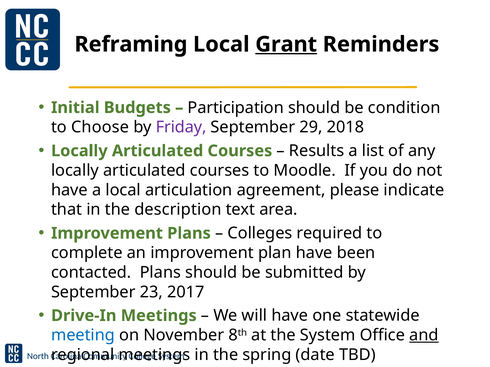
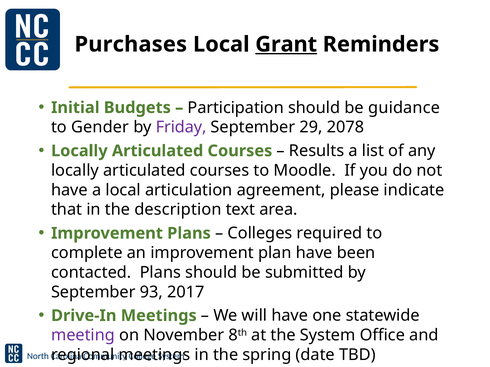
Reframing: Reframing -> Purchases (131, 44)
condition: condition -> guidance (404, 108)
Choose: Choose -> Gender (100, 127)
2018: 2018 -> 2078 (345, 127)
23: 23 -> 93 (151, 292)
meeting colour: blue -> purple (83, 336)
and underline: present -> none (424, 336)
